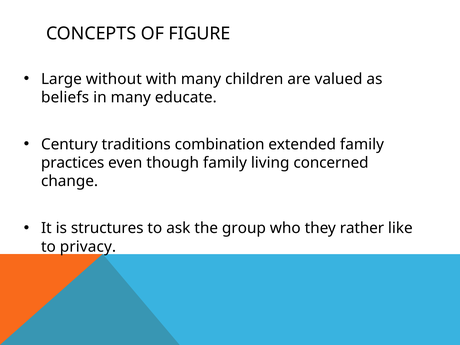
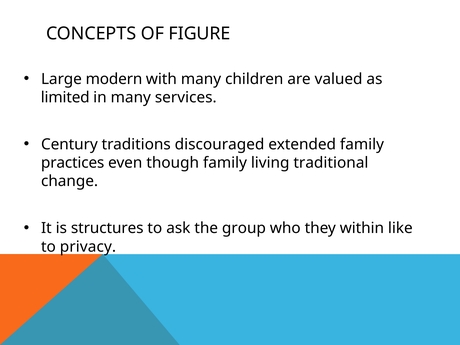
without: without -> modern (114, 79)
beliefs: beliefs -> limited (65, 97)
educate: educate -> services (186, 97)
combination: combination -> discouraged (220, 144)
concerned: concerned -> traditional (331, 163)
rather: rather -> within (362, 228)
